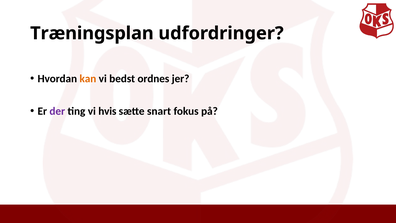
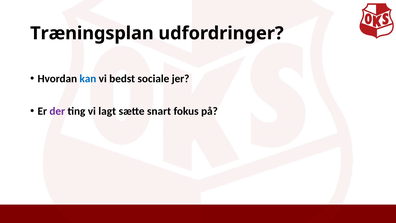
kan colour: orange -> blue (88, 79)
ordnes: ordnes -> sociale (153, 79)
hvis: hvis -> lagt (107, 111)
